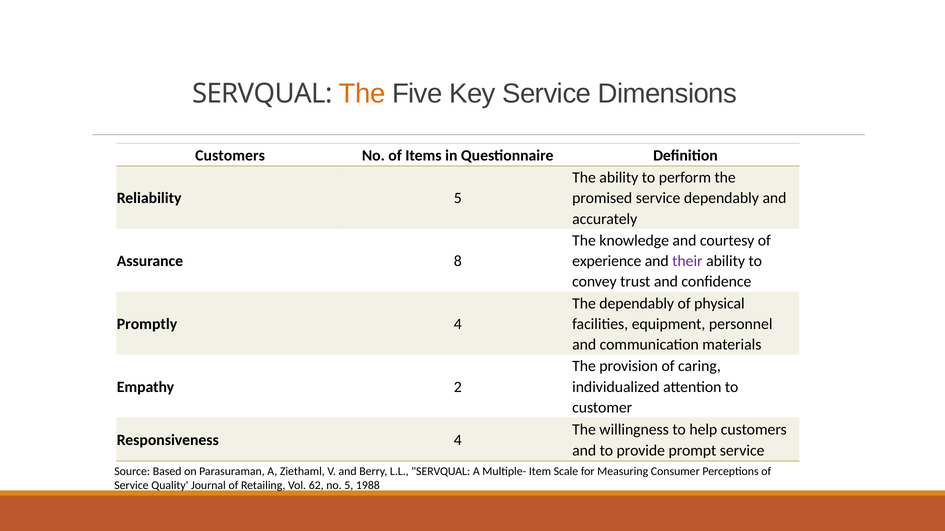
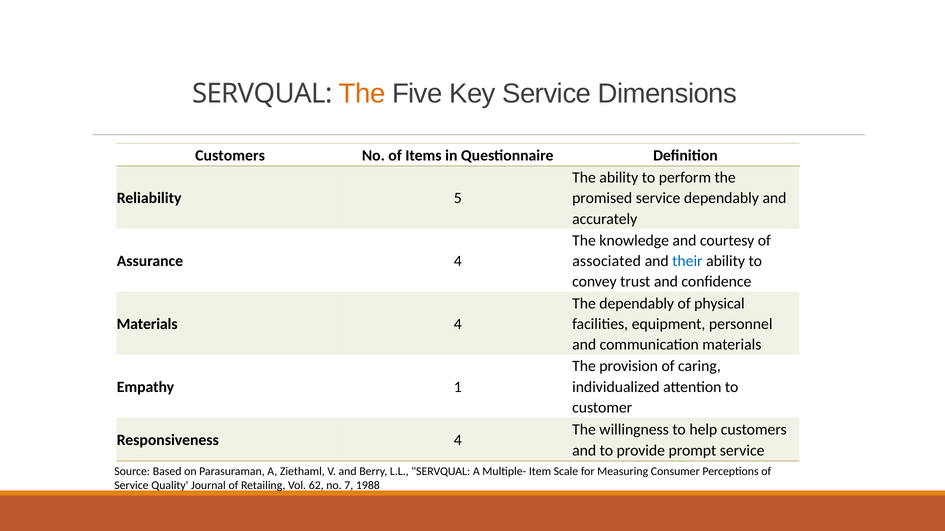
Assurance 8: 8 -> 4 (458, 261)
experience: experience -> associated (607, 261)
their colour: purple -> blue (687, 261)
Promptly: Promptly -> Materials (147, 324)
2: 2 -> 1 (458, 387)
no 5: 5 -> 7 (349, 486)
